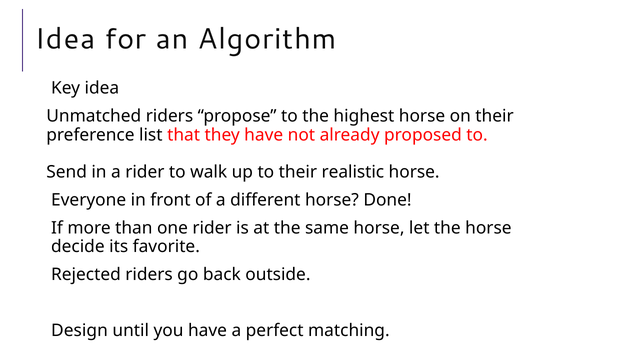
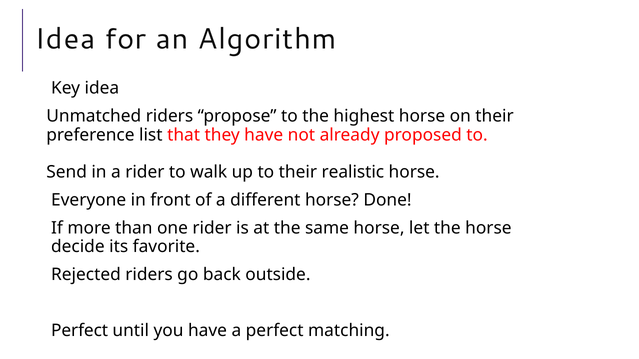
Design: Design -> Perfect (80, 331)
